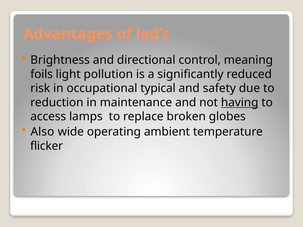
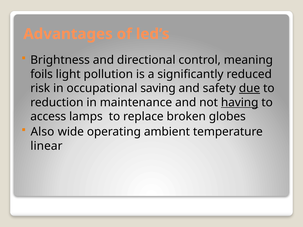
typical: typical -> saving (158, 88)
due underline: none -> present (250, 88)
flicker: flicker -> linear (46, 146)
